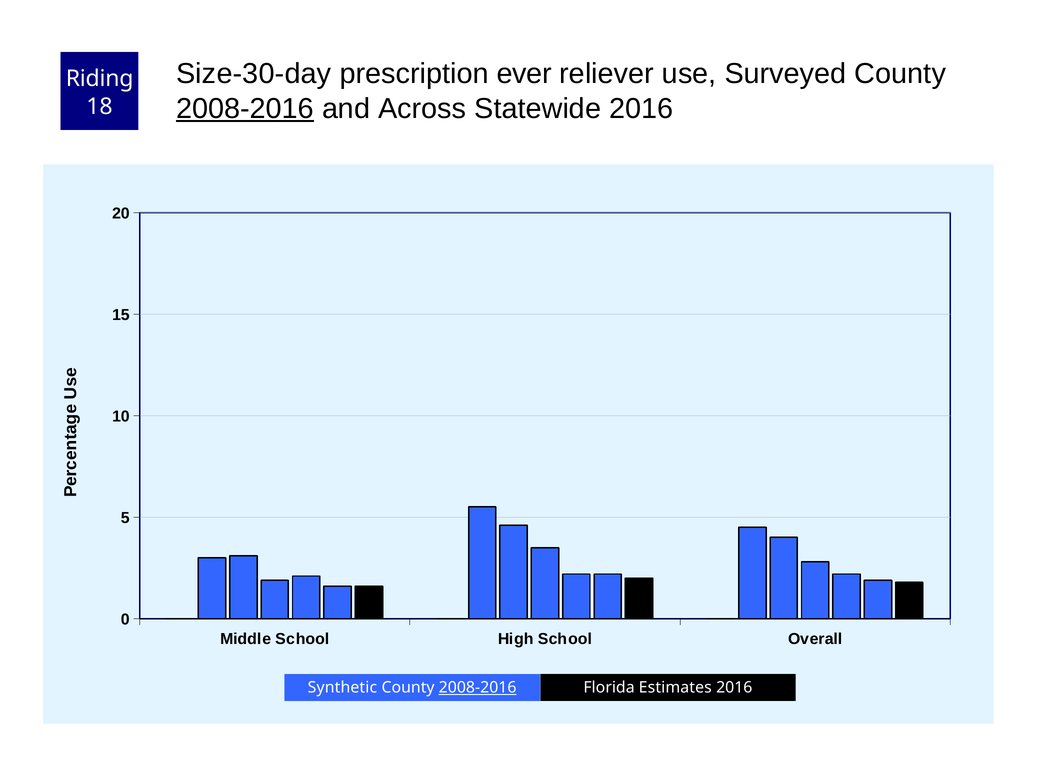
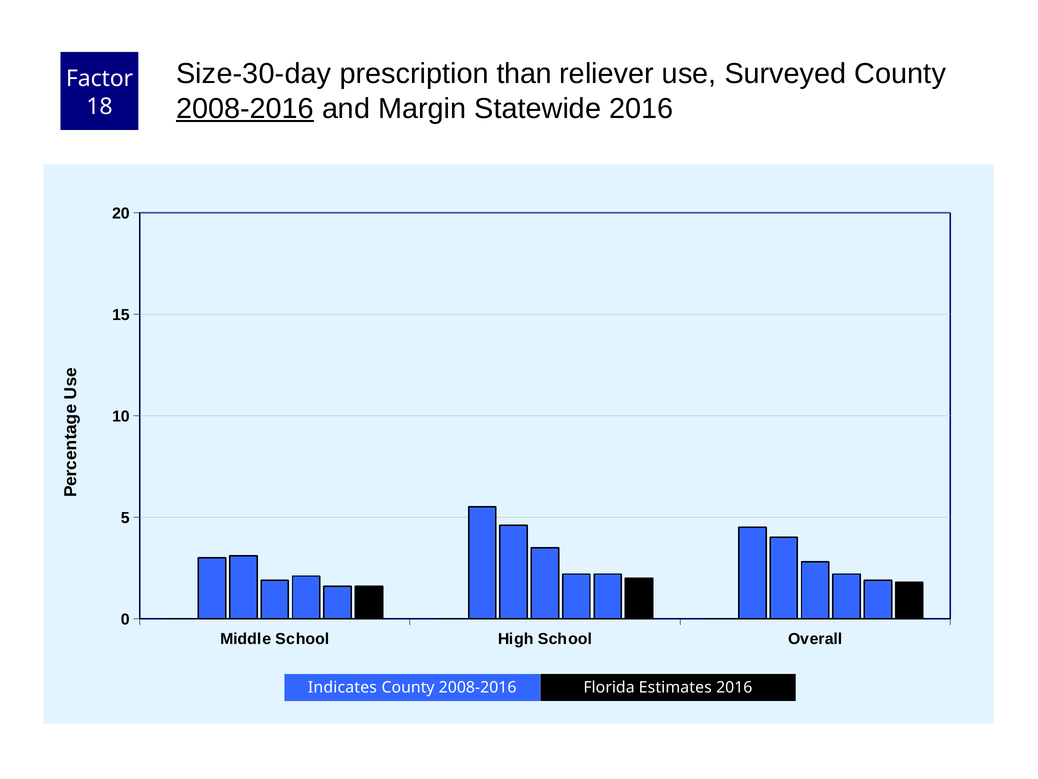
ever: ever -> than (524, 74)
Riding: Riding -> Factor (100, 79)
Across: Across -> Margin (422, 108)
Synthetic: Synthetic -> Indicates (342, 687)
2008-2016 underline: present -> none (478, 687)
